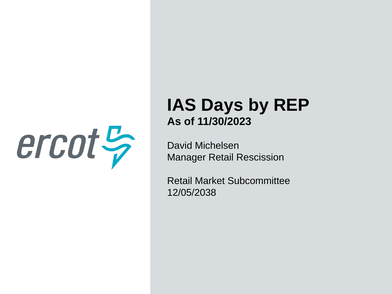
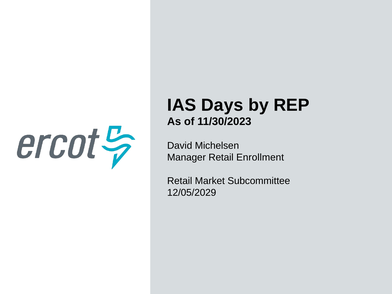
Rescission: Rescission -> Enrollment (260, 157)
12/05/2038: 12/05/2038 -> 12/05/2029 (192, 193)
